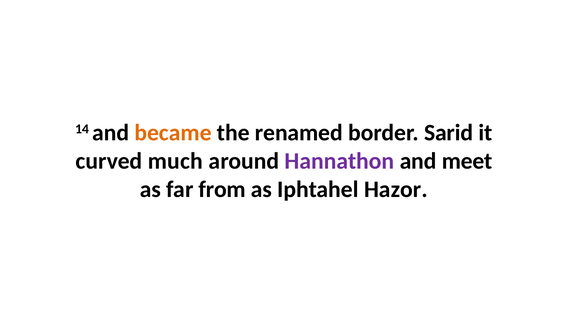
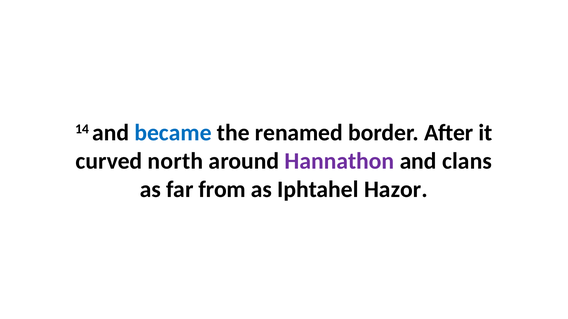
became colour: orange -> blue (173, 133)
Sarid: Sarid -> After (449, 133)
much: much -> north (175, 161)
meet: meet -> clans (467, 161)
